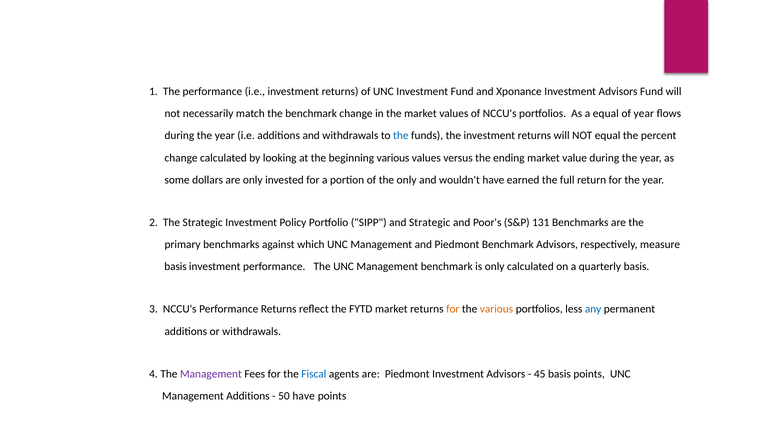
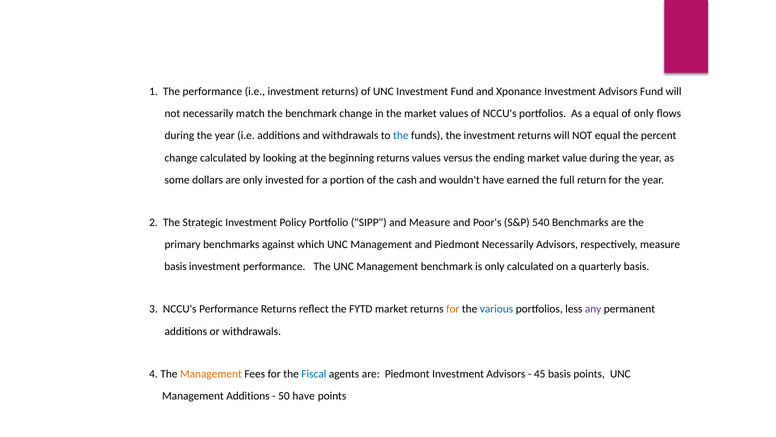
of year: year -> only (644, 114)
beginning various: various -> returns (393, 158)
the only: only -> cash (407, 180)
and Strategic: Strategic -> Measure (430, 222)
131: 131 -> 540 (541, 222)
Piedmont Benchmark: Benchmark -> Necessarily (508, 244)
various colour: orange -> blue (497, 309)
any colour: blue -> purple (593, 309)
Management colour: purple -> orange (211, 373)
